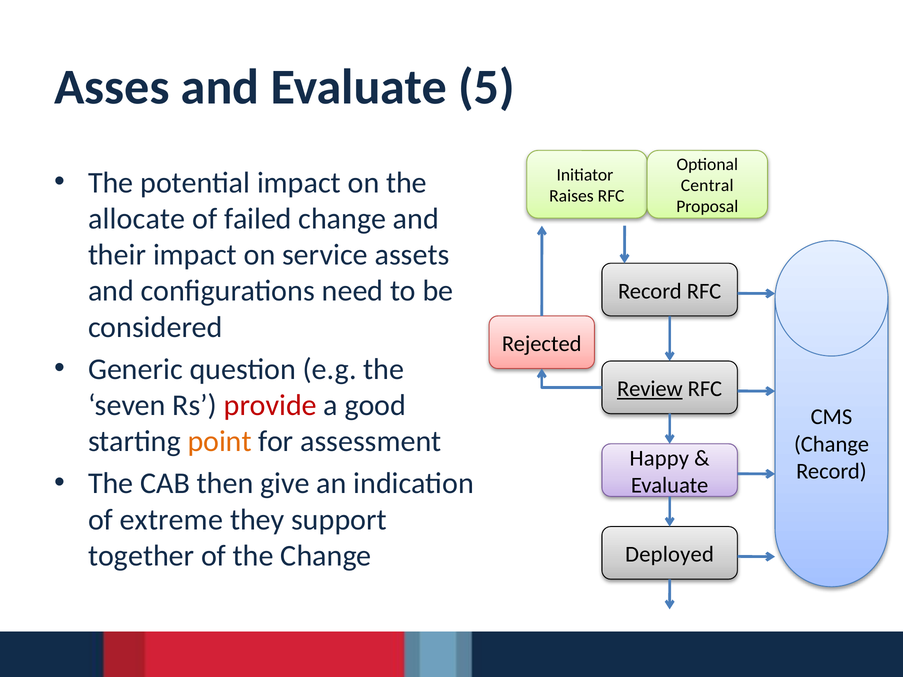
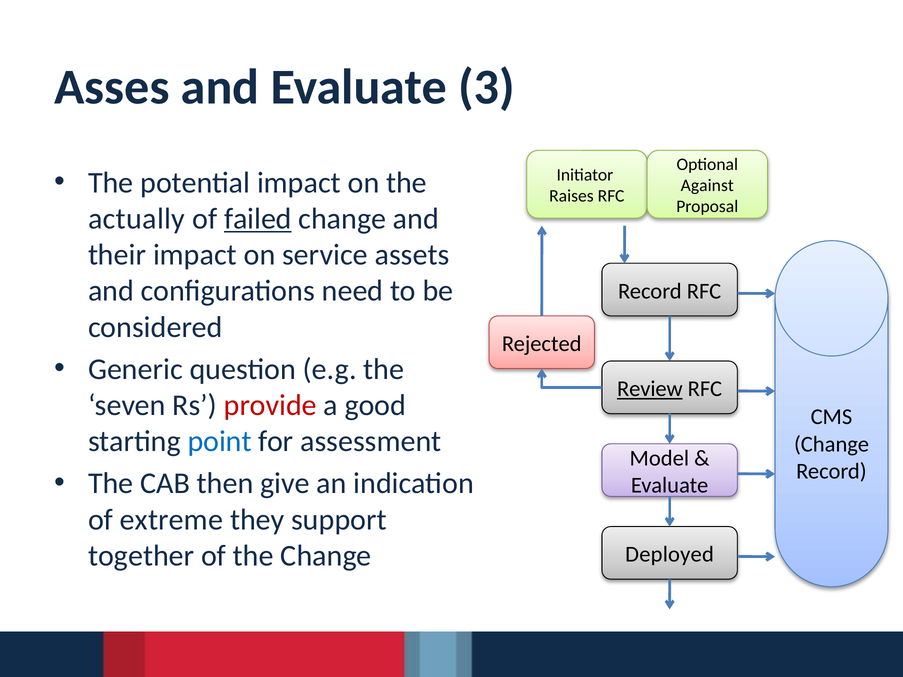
5: 5 -> 3 (486, 87)
Central: Central -> Against (707, 186)
allocate: allocate -> actually (137, 219)
failed underline: none -> present (258, 219)
point colour: orange -> blue (220, 442)
Happy: Happy -> Model (659, 458)
